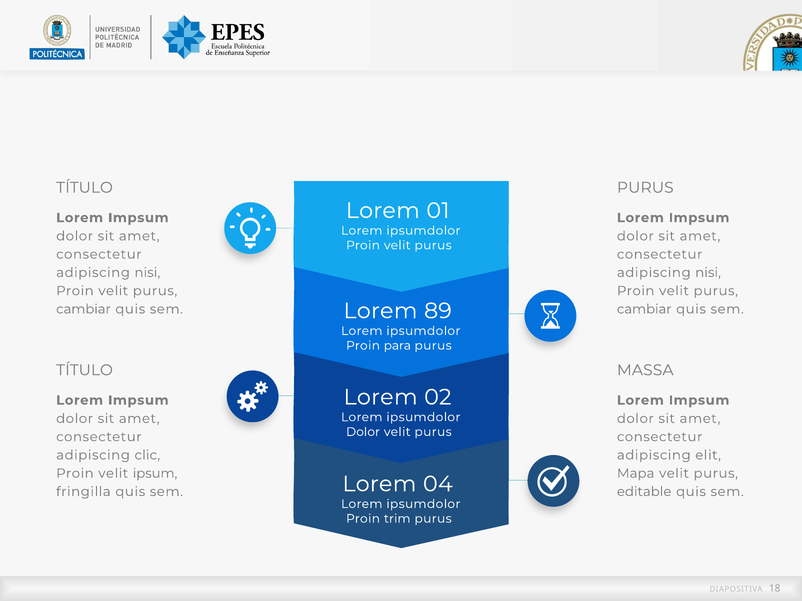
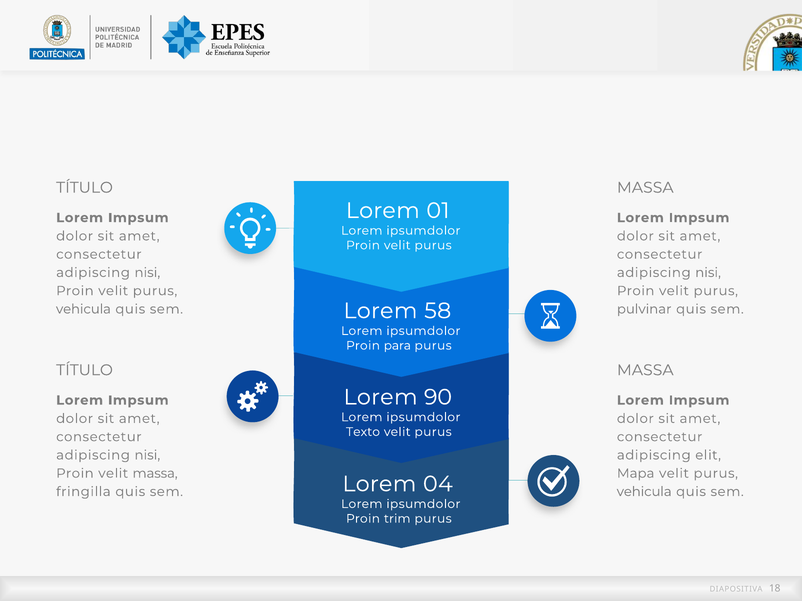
PURUS: PURUS -> MASSA (645, 188)
89: 89 -> 58 (438, 311)
cambiar: cambiar -> vehicula (83, 309)
cambiar: cambiar -> pulvinar (644, 309)
02: 02 -> 90 (438, 397)
Dolor: Dolor -> Texto (363, 432)
clic: clic -> nisi (147, 455)
velit ipsum: ipsum -> massa (155, 474)
editable: editable -> vehicula (644, 492)
